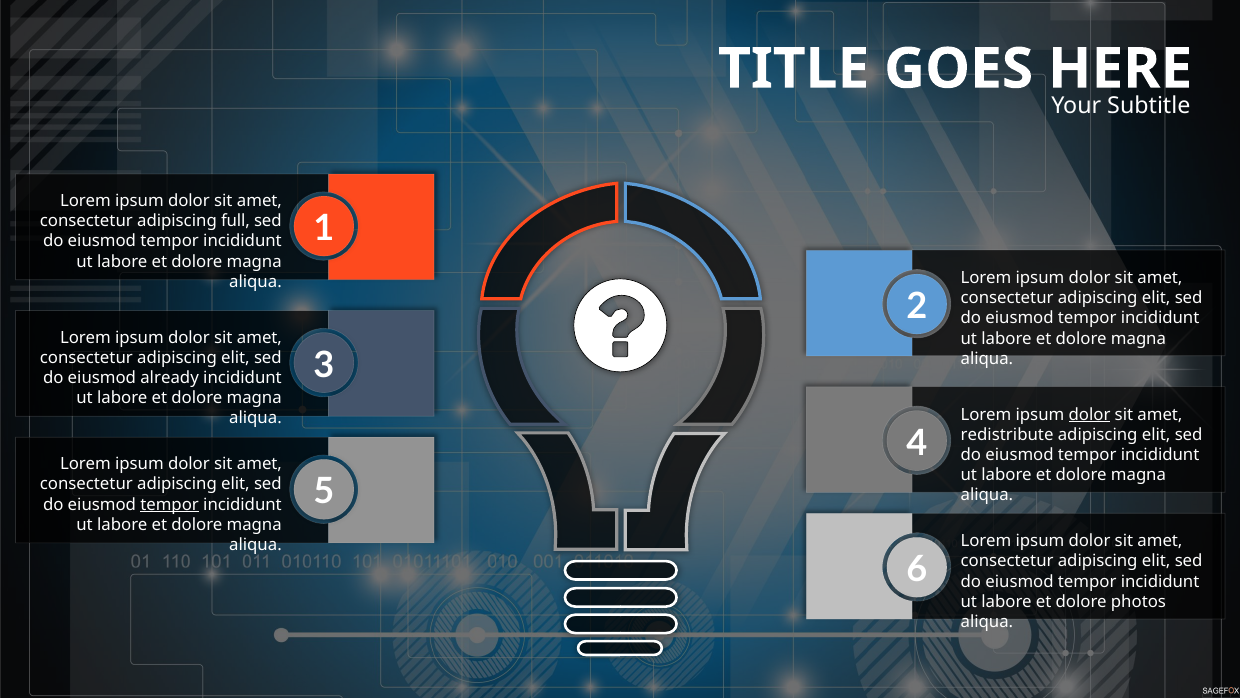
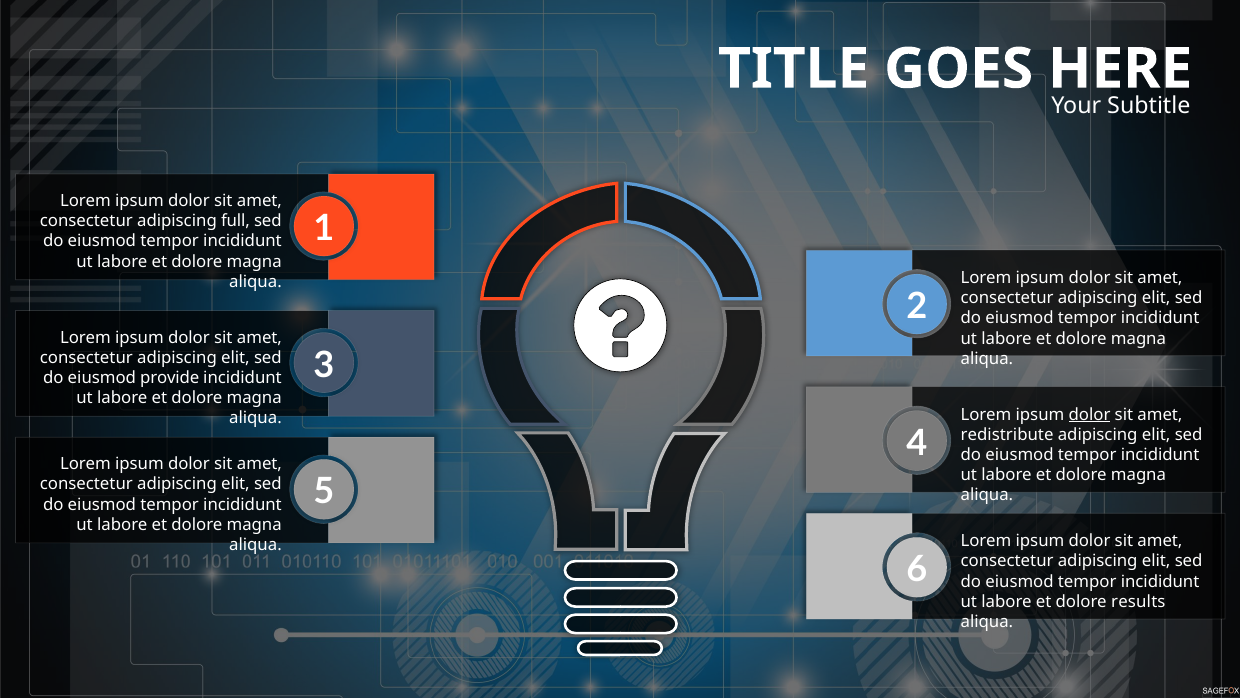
already: already -> provide (170, 378)
tempor underline: present -> none (170, 504)
photos: photos -> results (1138, 601)
